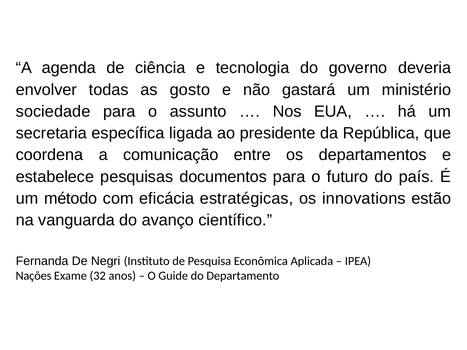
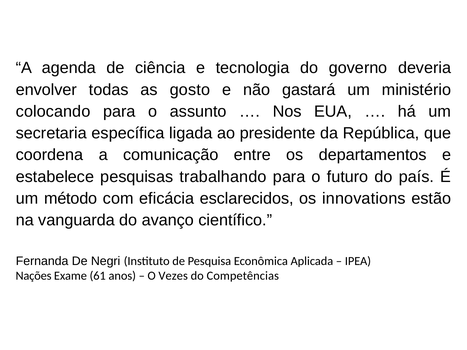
sociedade: sociedade -> colocando (53, 111)
documentos: documentos -> trabalhando (223, 177)
estratégicas: estratégicas -> esclarecidos (247, 199)
32: 32 -> 61 (98, 276)
Guide: Guide -> Vezes (173, 276)
Departamento: Departamento -> Competências (243, 276)
